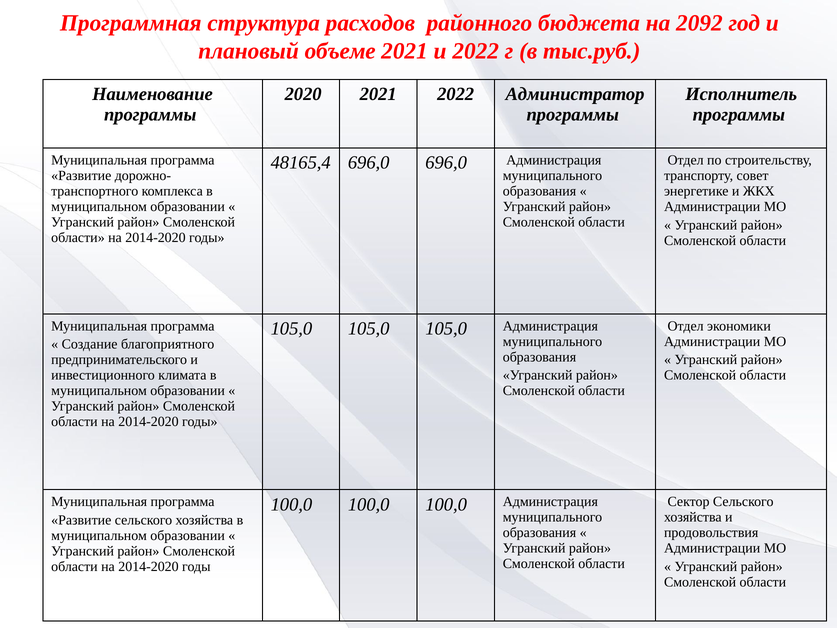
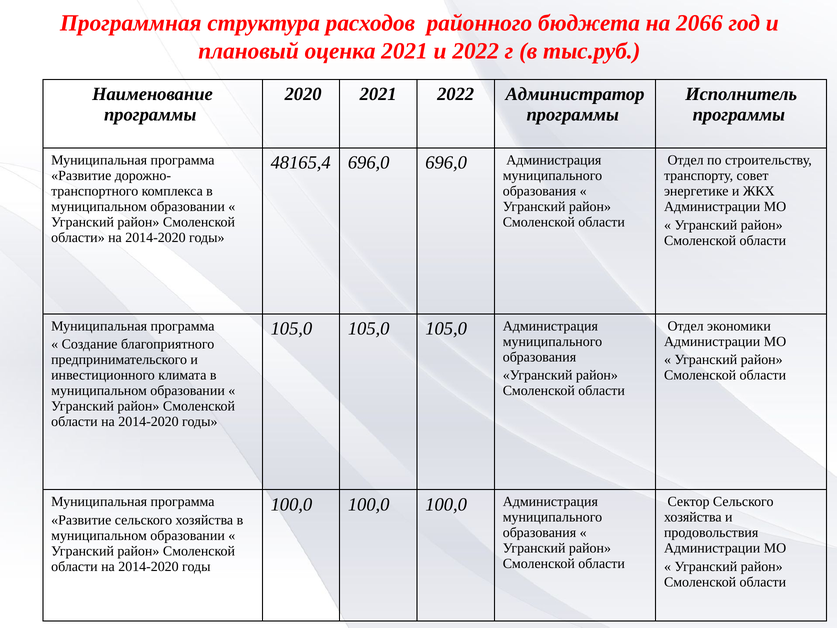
2092: 2092 -> 2066 (699, 23)
объеме: объеме -> оценка (340, 51)
